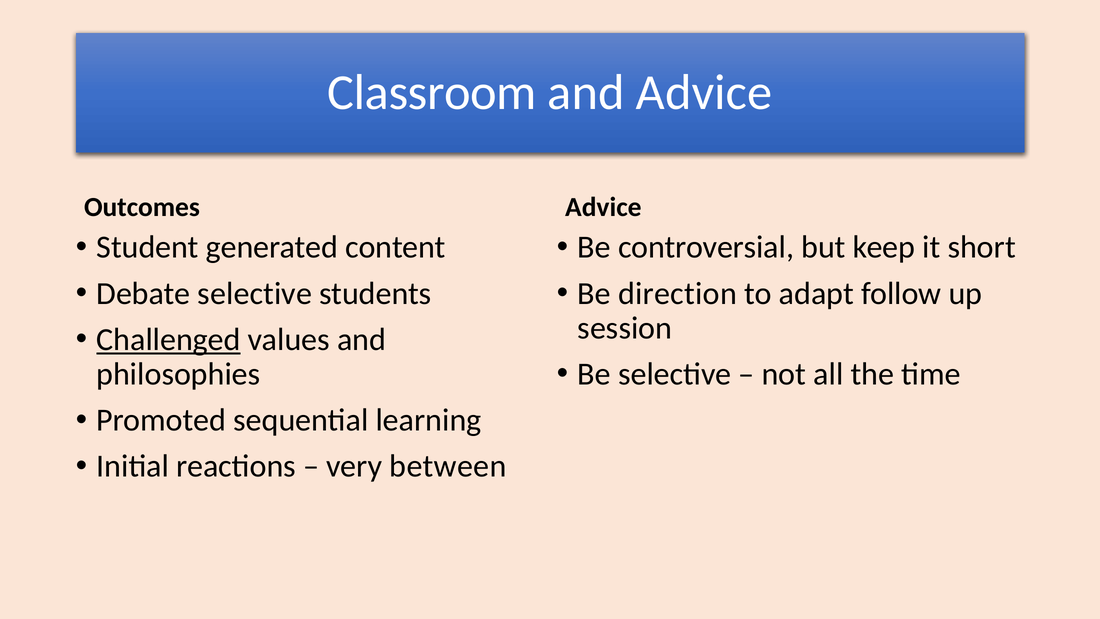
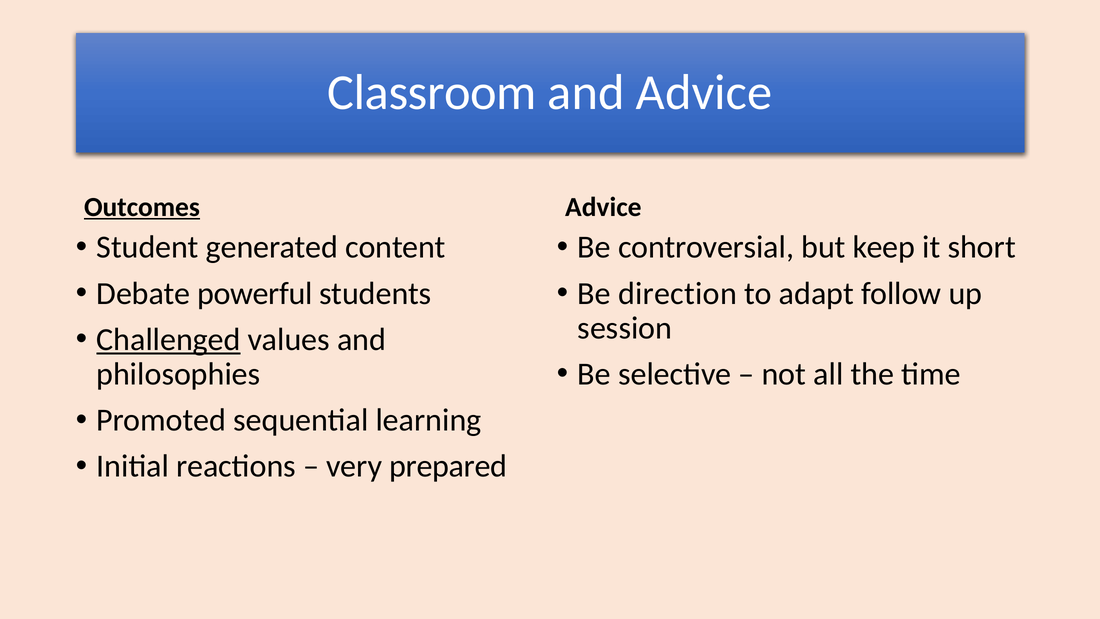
Outcomes underline: none -> present (142, 207)
Debate selective: selective -> powerful (255, 293)
between: between -> prepared (448, 466)
